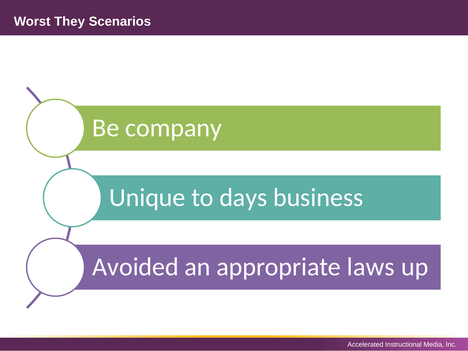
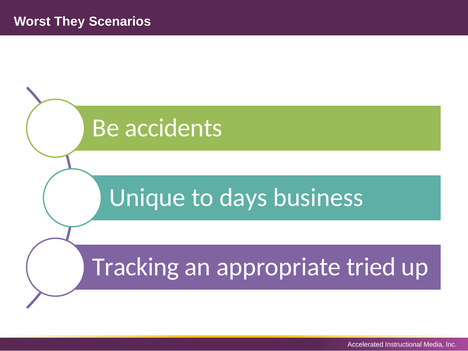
company: company -> accidents (174, 128)
Avoided: Avoided -> Tracking (136, 267)
laws: laws -> tried (371, 267)
